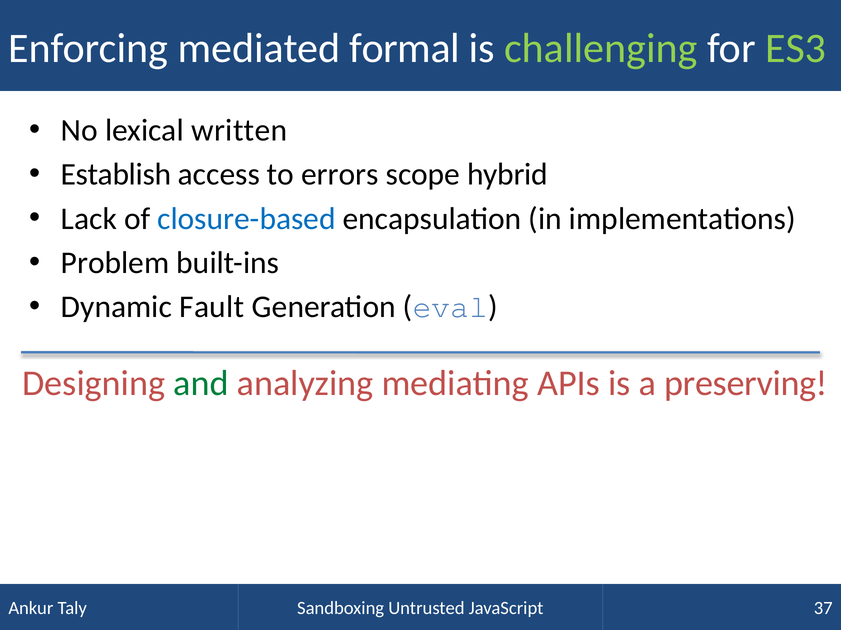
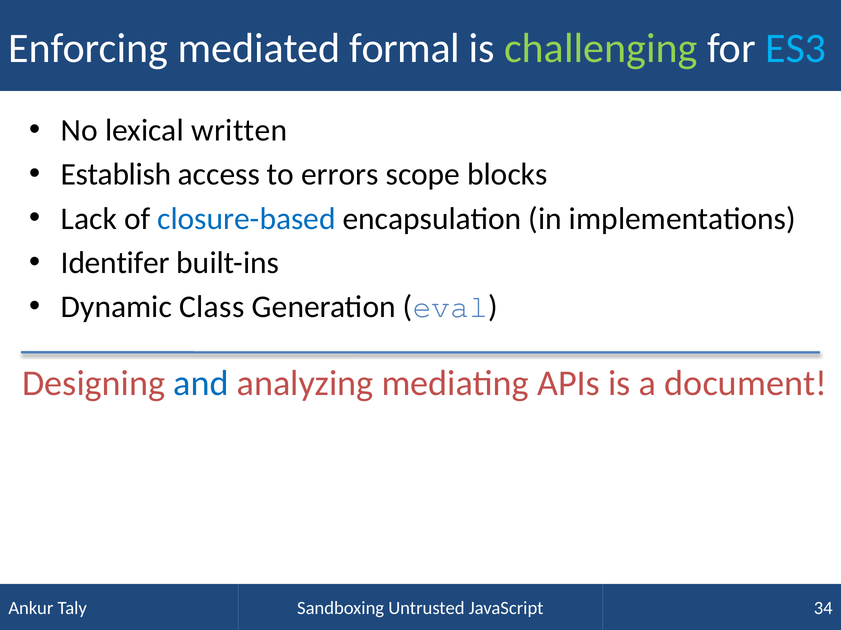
ES3 colour: light green -> light blue (796, 48)
hybrid: hybrid -> blocks (507, 175)
Problem: Problem -> Identifer (115, 263)
Fault: Fault -> Class (212, 307)
and colour: green -> blue (201, 384)
preserving: preserving -> document (746, 384)
37: 37 -> 34 (823, 609)
